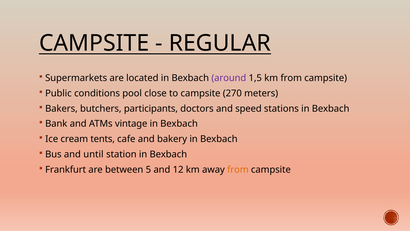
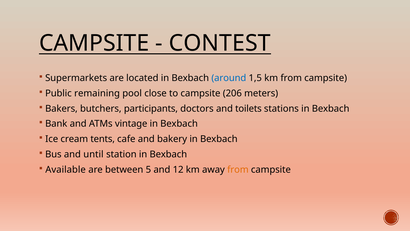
REGULAR: REGULAR -> CONTEST (220, 43)
around colour: purple -> blue (229, 78)
conditions: conditions -> remaining (97, 93)
270: 270 -> 206 (232, 93)
speed: speed -> toilets (248, 108)
Frankfurt: Frankfurt -> Available (66, 169)
